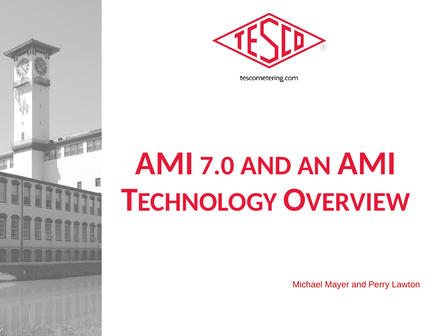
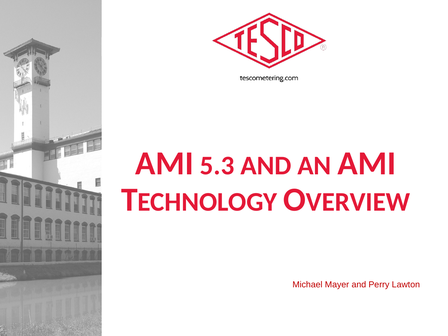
7.0: 7.0 -> 5.3 (217, 166)
